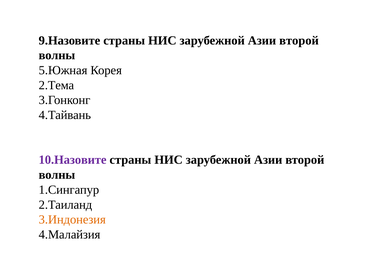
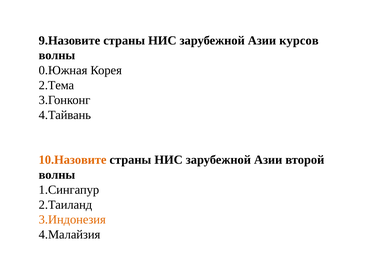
второй: второй -> курсов (299, 40)
5.Южная: 5.Южная -> 0.Южная (63, 70)
10.Назовите colour: purple -> orange (73, 160)
